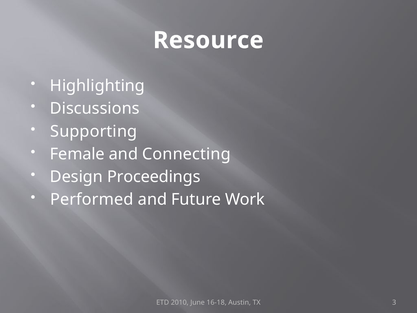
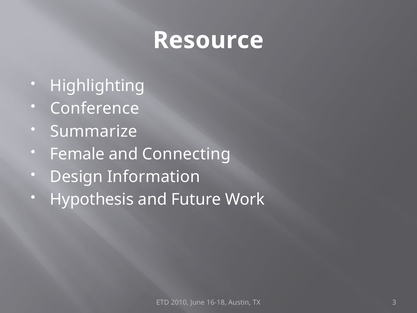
Discussions: Discussions -> Conference (95, 109)
Supporting: Supporting -> Summarize (94, 131)
Proceedings: Proceedings -> Information (154, 177)
Performed: Performed -> Hypothesis (92, 199)
